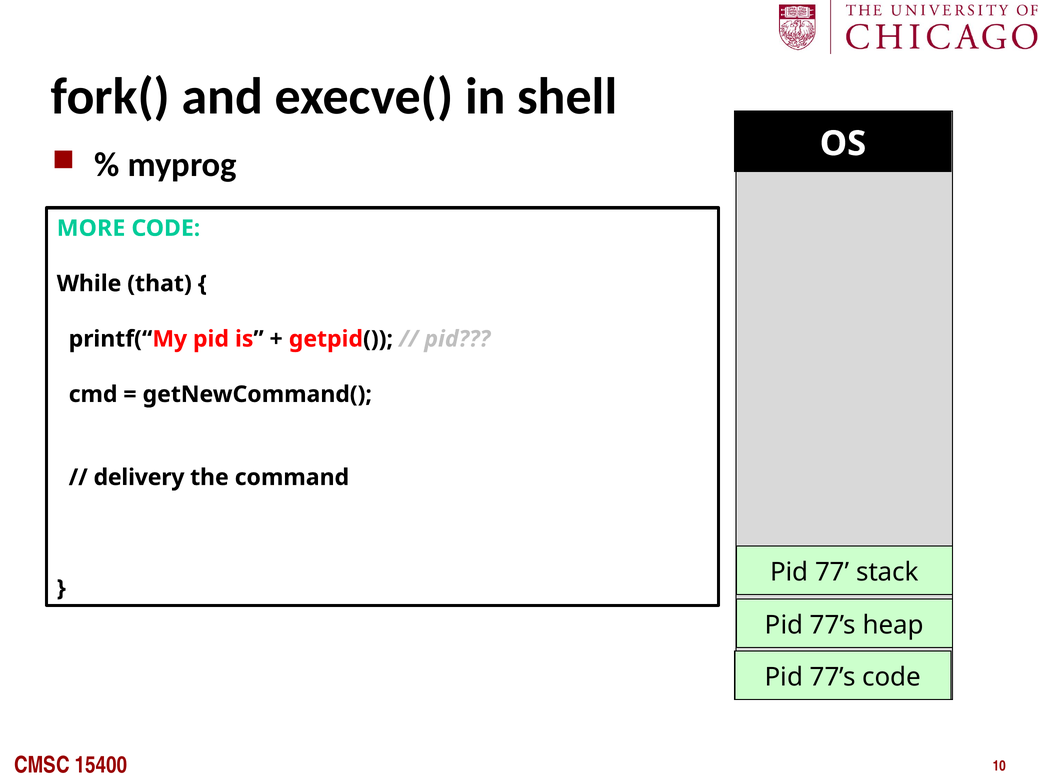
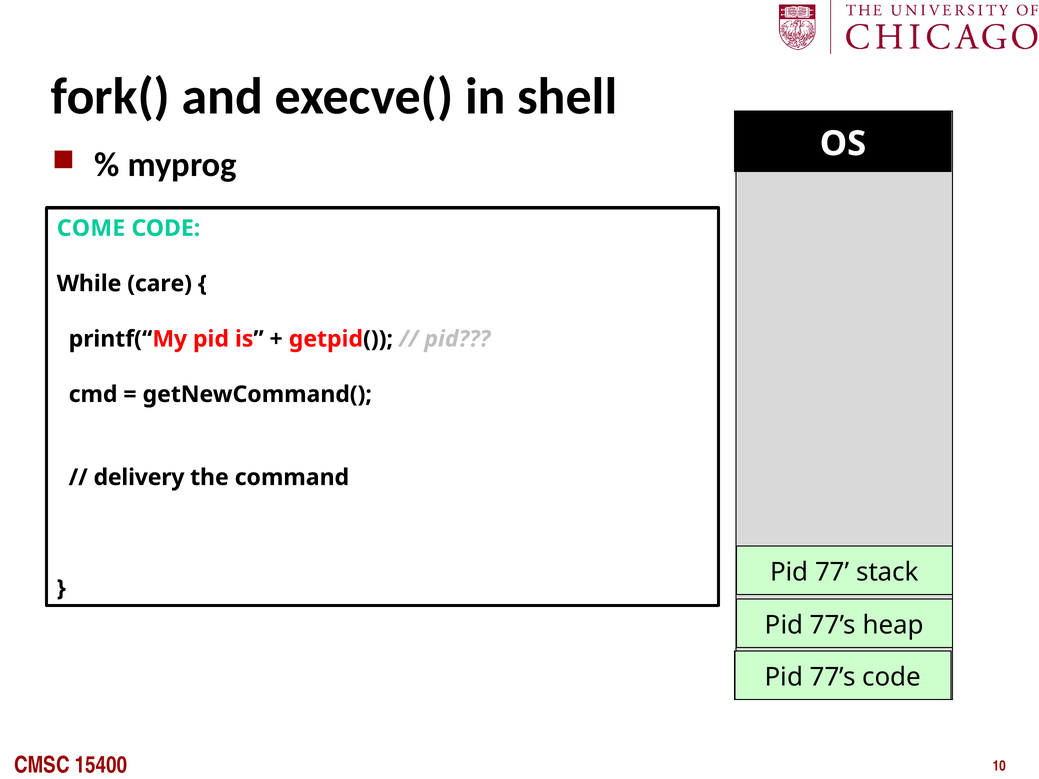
MORE: MORE -> COME (91, 228)
that: that -> care (160, 284)
